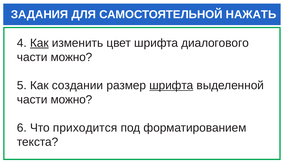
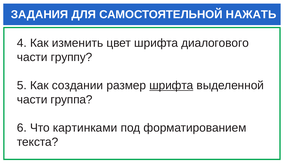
Как underline: present -> none (39, 43)
можно: можно -> группу (72, 57)
можно: можно -> группа (72, 100)
приходится: приходится -> картинками (85, 128)
